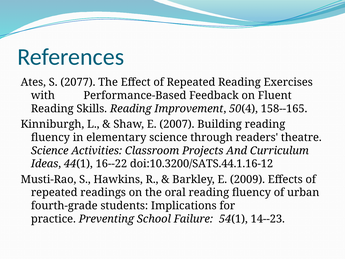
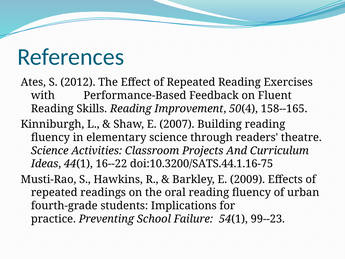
2077: 2077 -> 2012 (78, 82)
doi:10.3200/SATS.44.1.16-12: doi:10.3200/SATS.44.1.16-12 -> doi:10.3200/SATS.44.1.16-75 (202, 164)
14--23: 14--23 -> 99--23 (268, 219)
